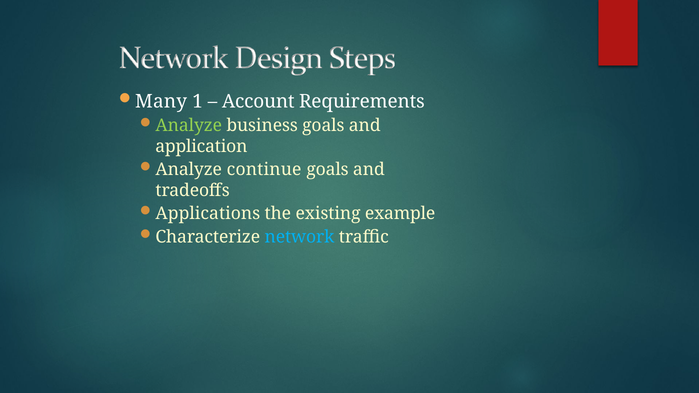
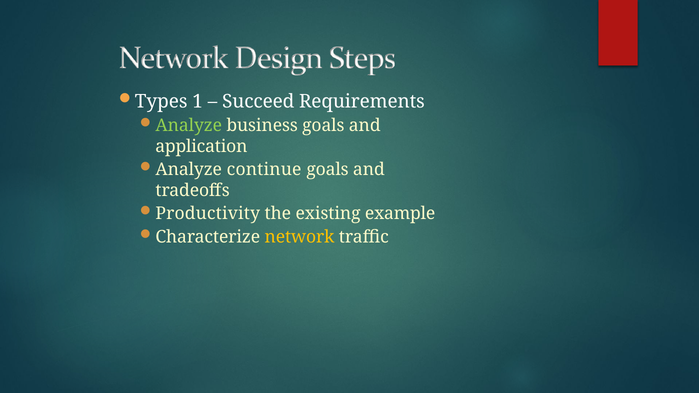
Many: Many -> Types (161, 101)
Account: Account -> Succeed (258, 101)
Applications: Applications -> Productivity (208, 214)
network colour: light blue -> yellow (300, 237)
